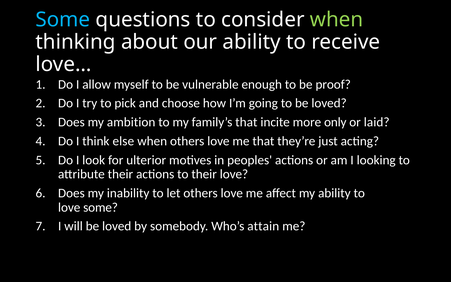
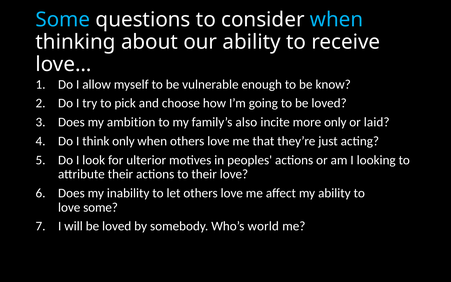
when colour: light green -> light blue (337, 20)
proof: proof -> know (333, 84)
family’s that: that -> also (246, 122)
think else: else -> only (123, 141)
attain: attain -> world (263, 226)
